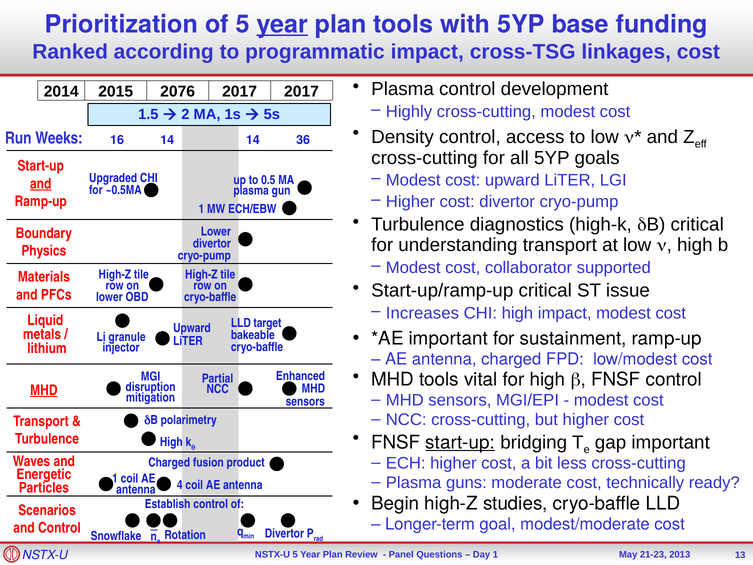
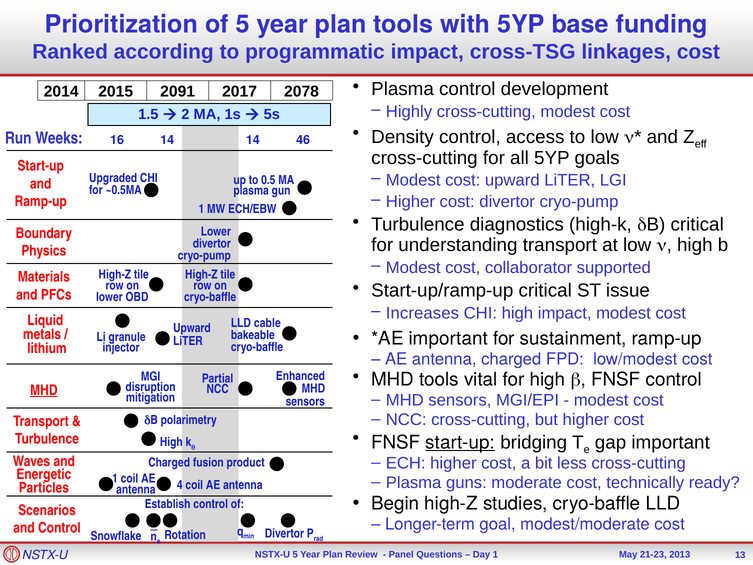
year underline: present -> none (282, 25)
2076: 2076 -> 2091 (178, 92)
2017 2017: 2017 -> 2078 (302, 92)
36: 36 -> 46 (303, 140)
and underline: present -> none (41, 184)
target: target -> cable (267, 323)
